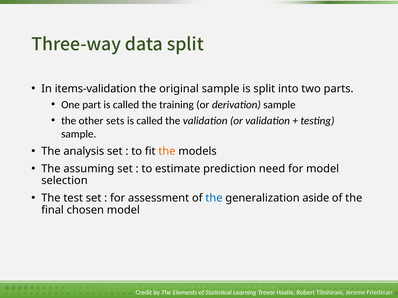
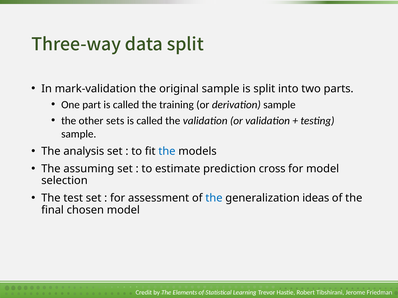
items-validation: items-validation -> mark-validation (95, 89)
the colour: orange -> blue (167, 151)
need: need -> cross (272, 169)
aside: aside -> ideas (316, 198)
